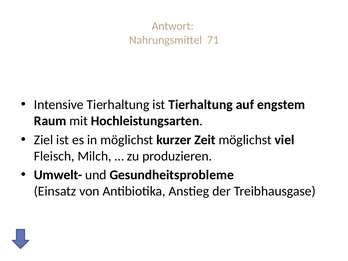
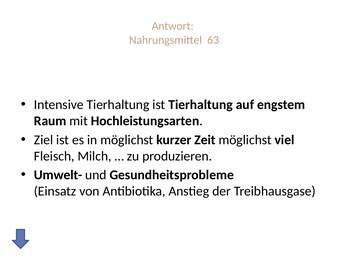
71: 71 -> 63 (213, 40)
